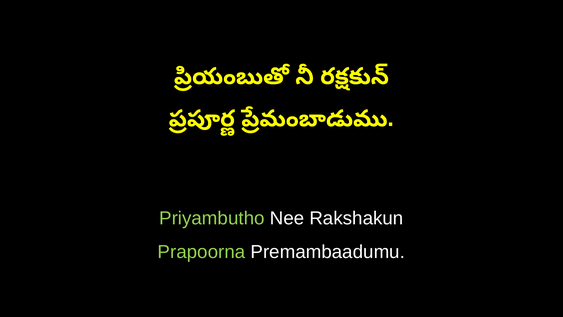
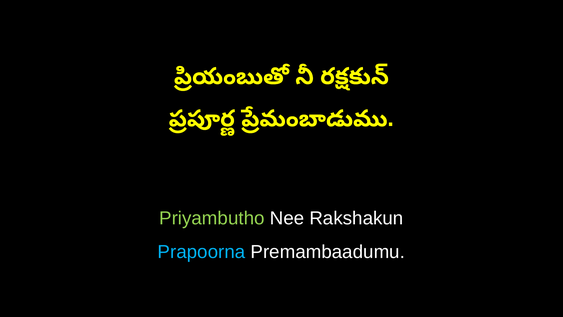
Prapoorna colour: light green -> light blue (201, 252)
